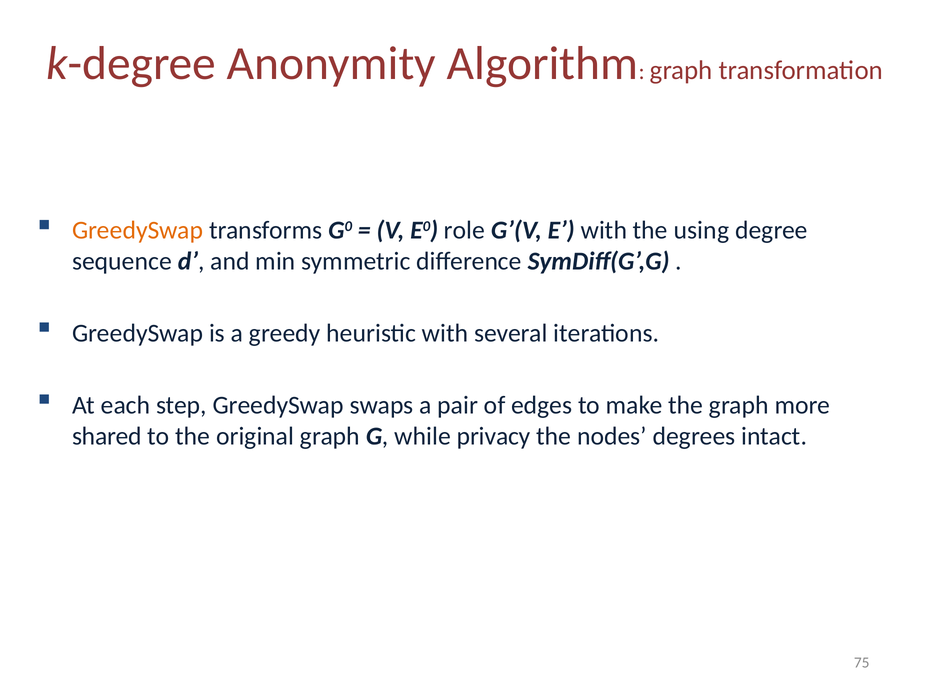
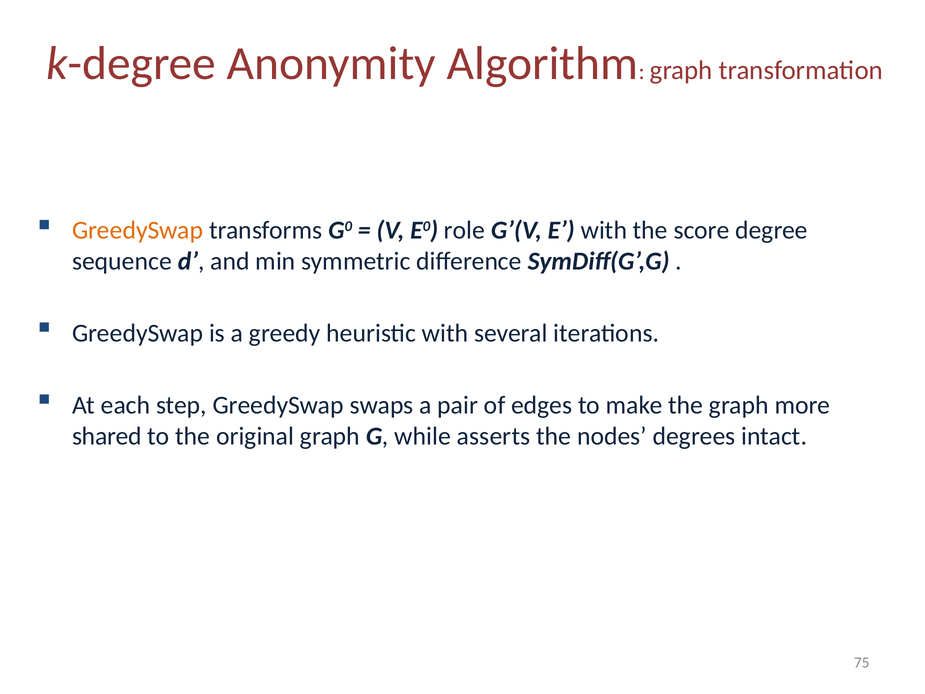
using: using -> score (702, 230)
privacy: privacy -> asserts (494, 436)
